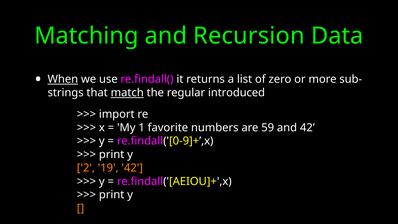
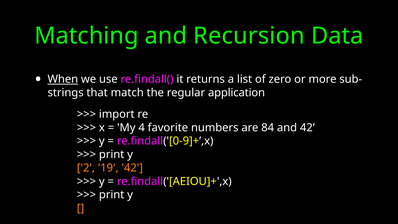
match underline: present -> none (127, 93)
introduced: introduced -> application (237, 93)
1: 1 -> 4 (142, 127)
59: 59 -> 84 (268, 127)
